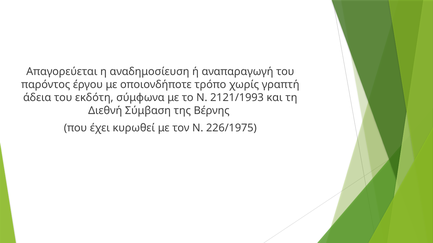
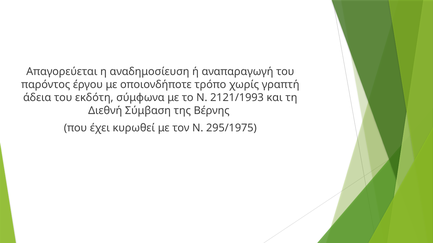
226/1975: 226/1975 -> 295/1975 (231, 128)
